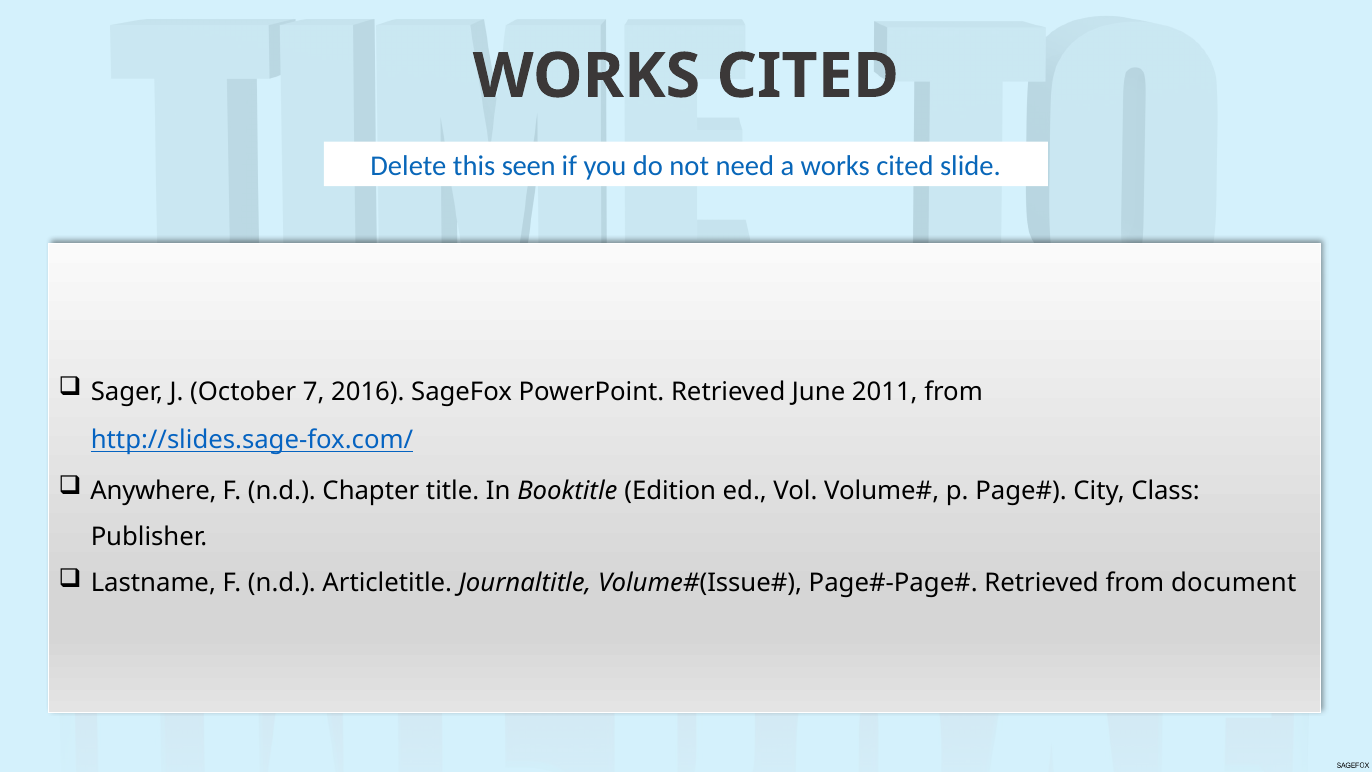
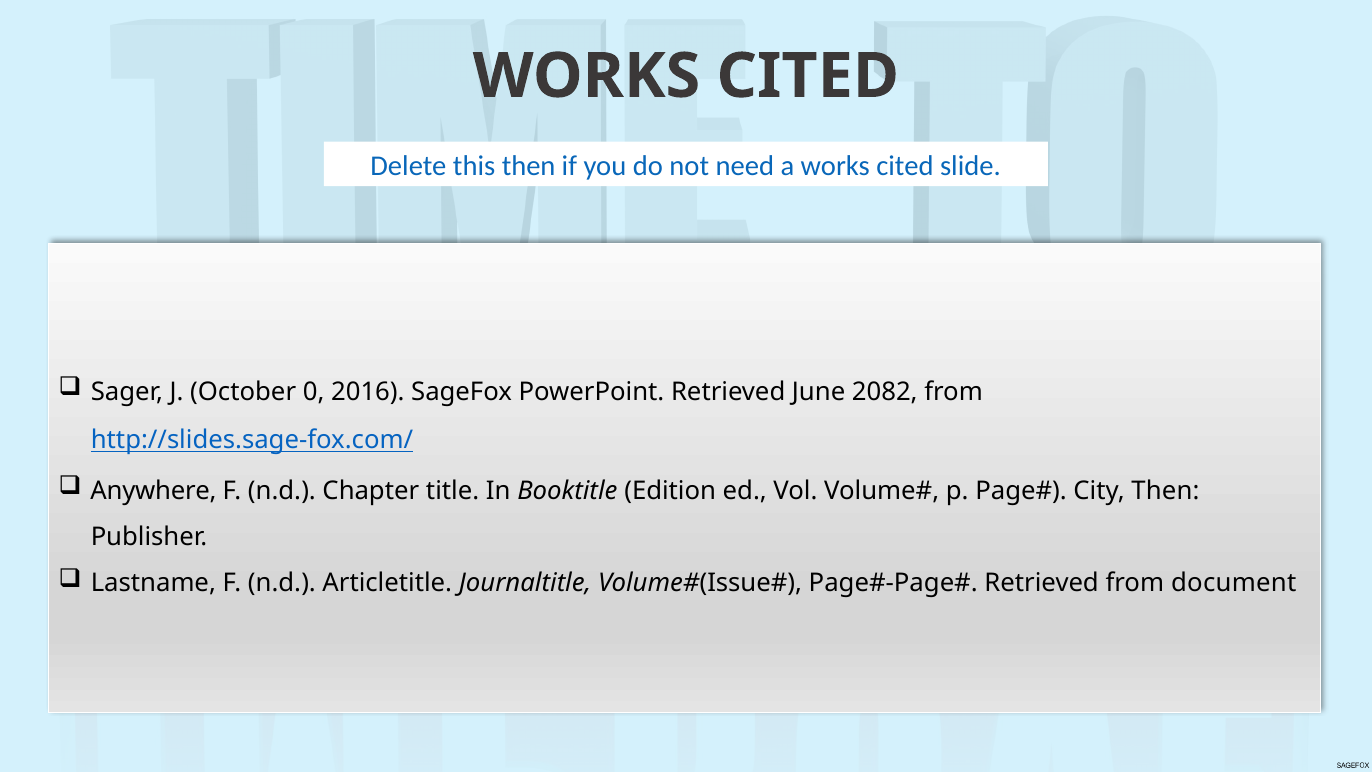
this seen: seen -> then (529, 166)
7: 7 -> 0 (314, 392)
2011: 2011 -> 2082 (885, 392)
City Class: Class -> Then (1165, 490)
